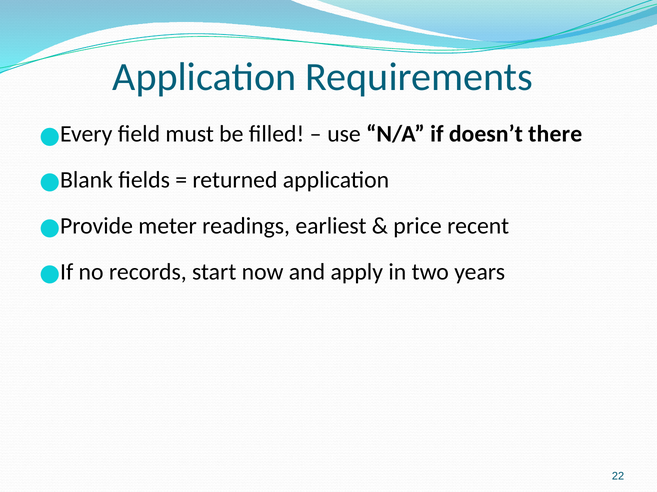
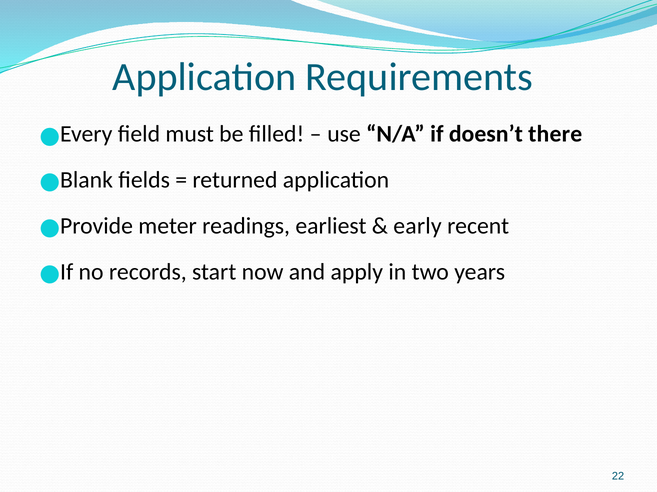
price: price -> early (418, 226)
